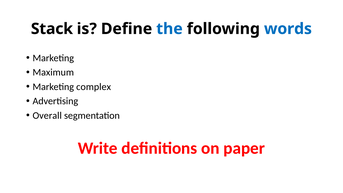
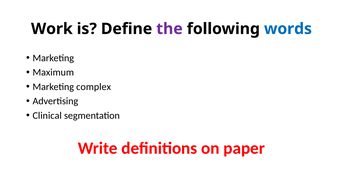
Stack: Stack -> Work (52, 29)
the colour: blue -> purple (169, 29)
Overall: Overall -> Clinical (47, 116)
